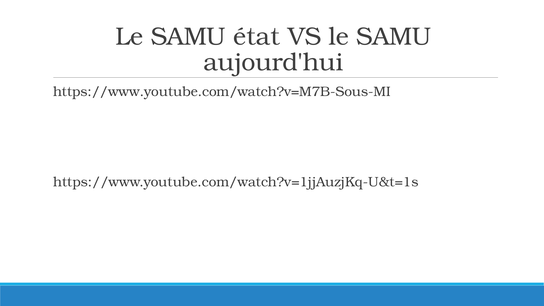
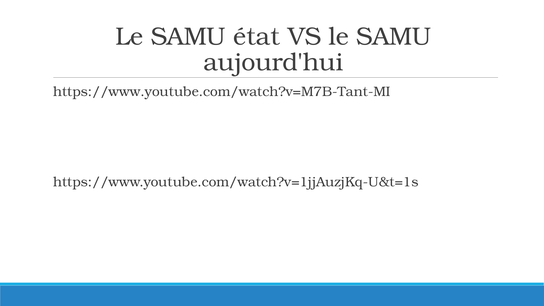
https://www.youtube.com/watch?v=M7B-Sous-MI: https://www.youtube.com/watch?v=M7B-Sous-MI -> https://www.youtube.com/watch?v=M7B-Tant-MI (222, 92)
